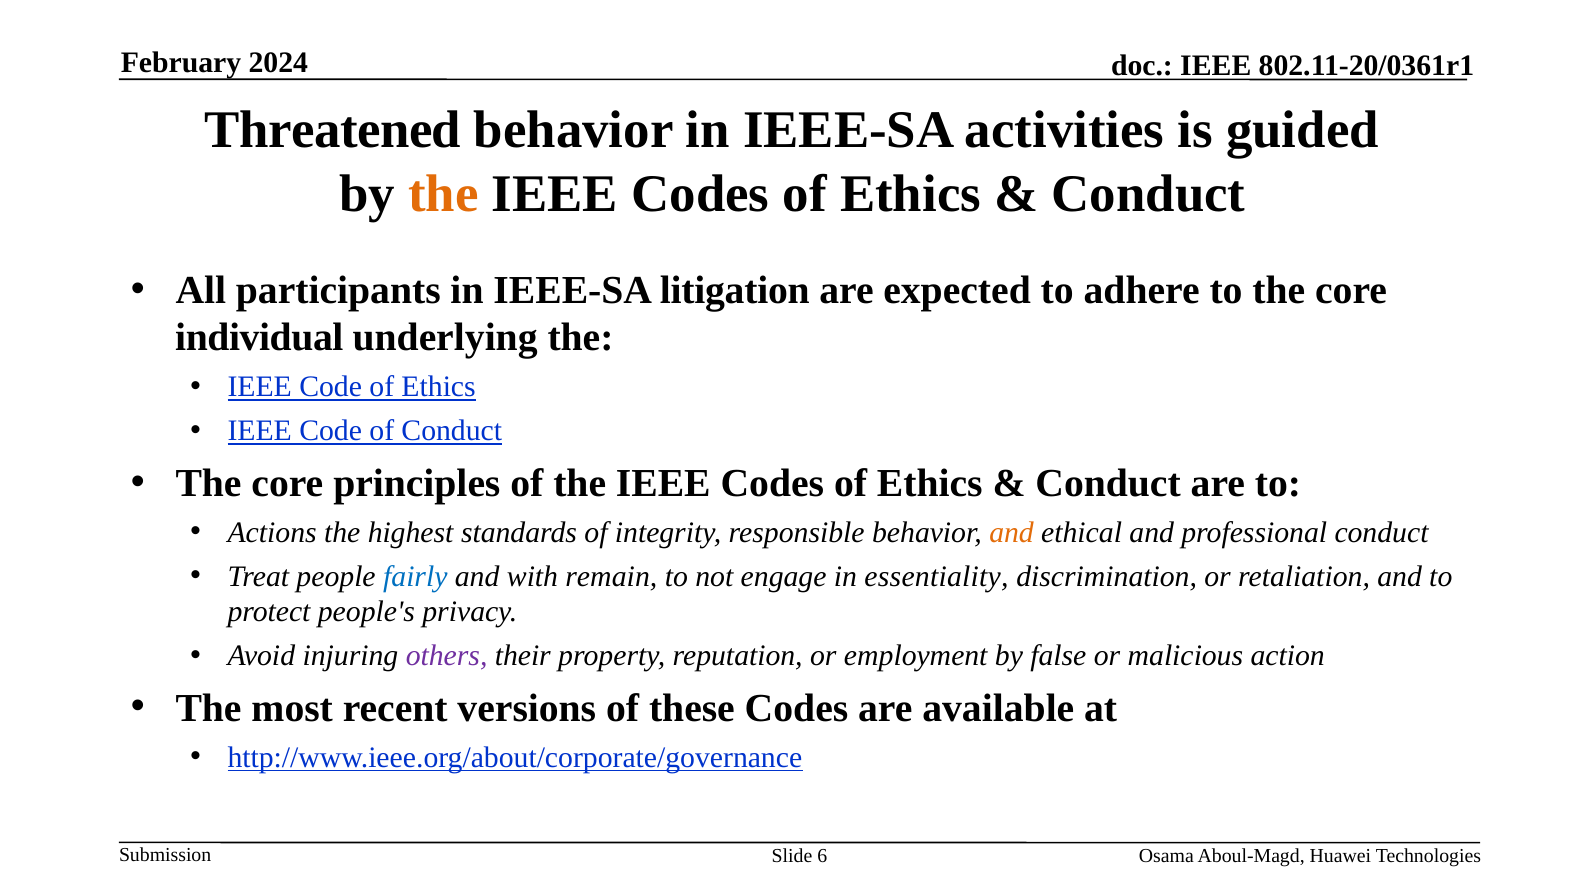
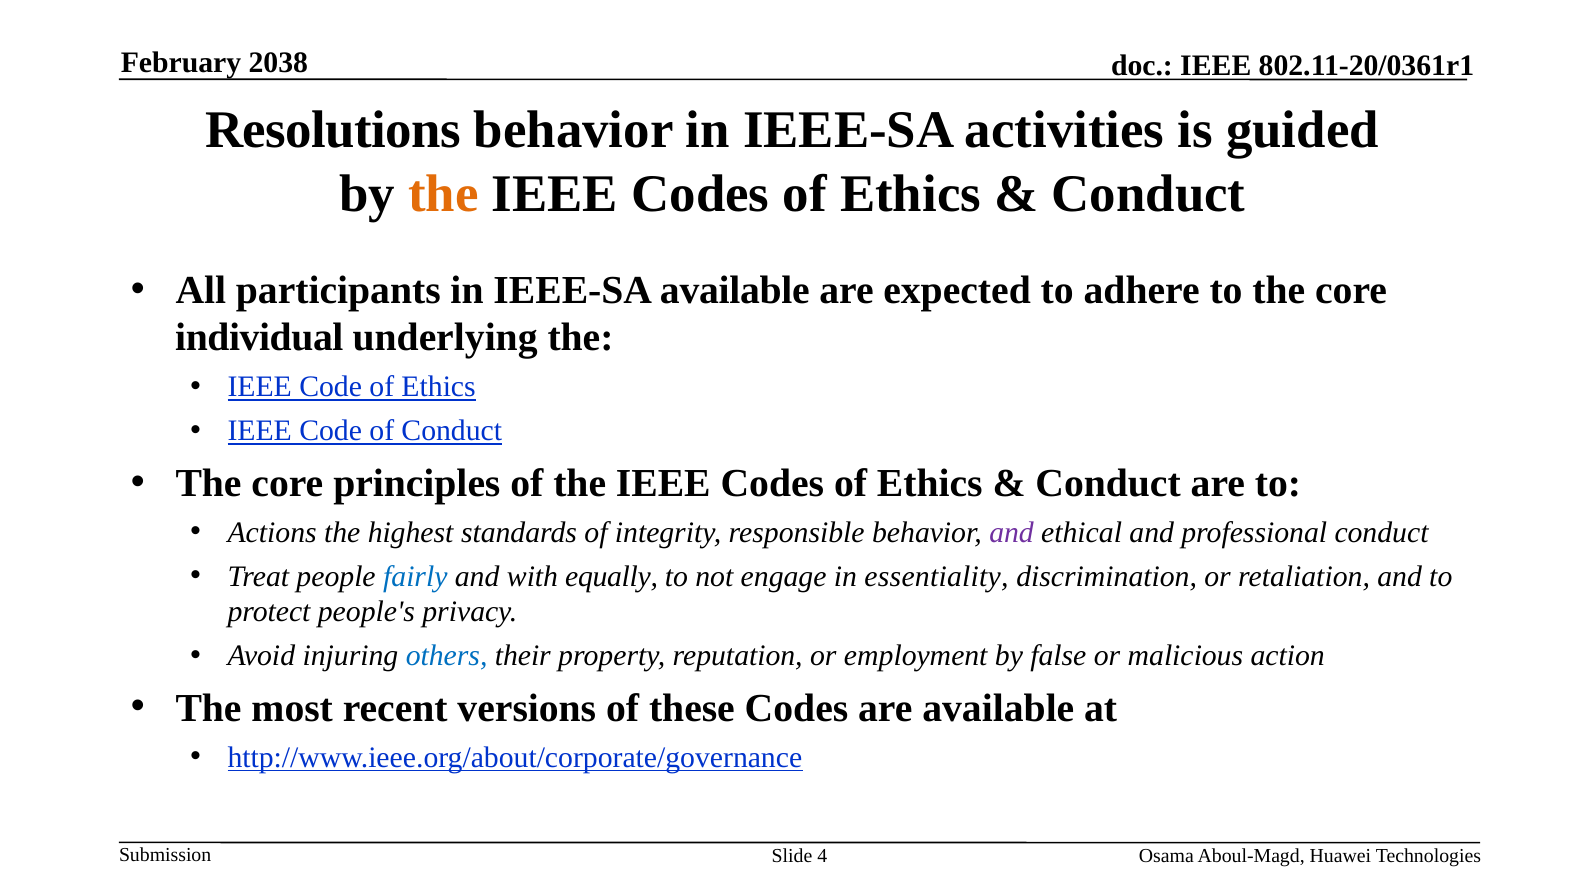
2024: 2024 -> 2038 (278, 63)
Threatened: Threatened -> Resolutions (333, 130)
IEEE-SA litigation: litigation -> available (735, 290)
and colour: orange -> purple (1012, 532)
remain: remain -> equally (612, 576)
others colour: purple -> blue (447, 656)
6: 6 -> 4 (822, 856)
